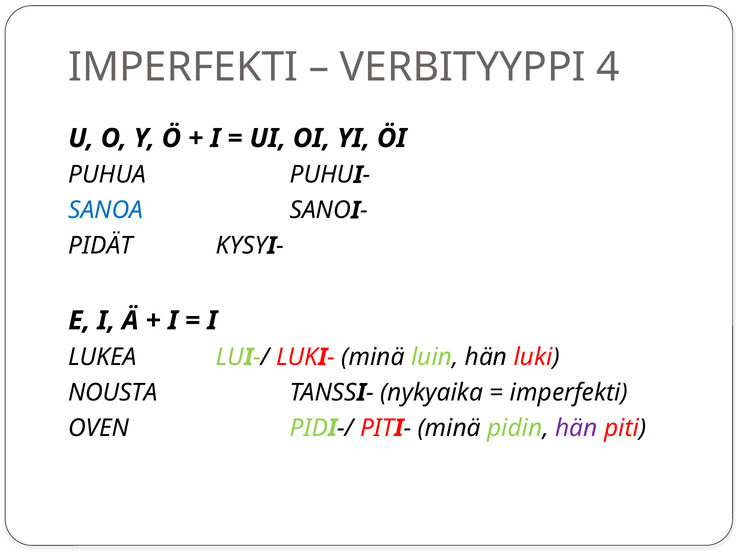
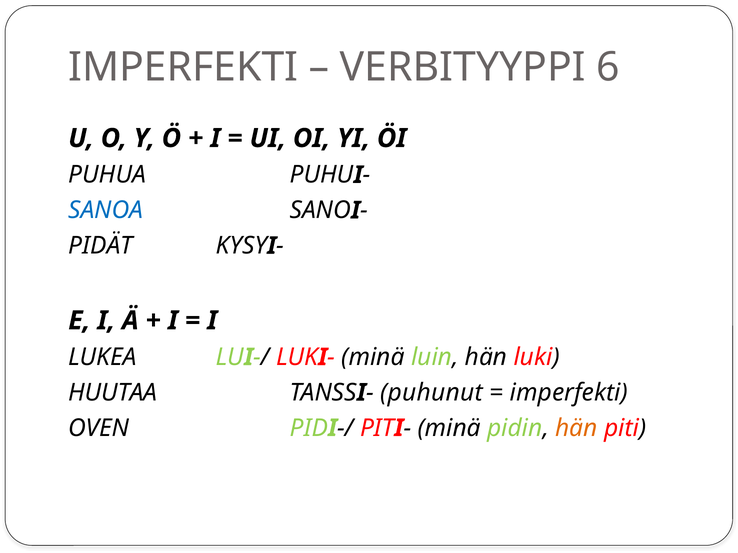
4: 4 -> 6 (608, 67)
NOUSTA: NOUSTA -> HUUTAA (113, 393)
nykyaika: nykyaika -> puhunut (432, 393)
hän colour: purple -> orange (576, 428)
